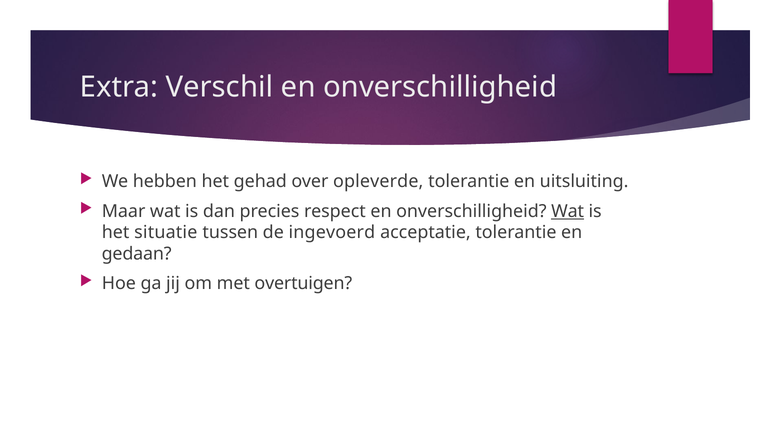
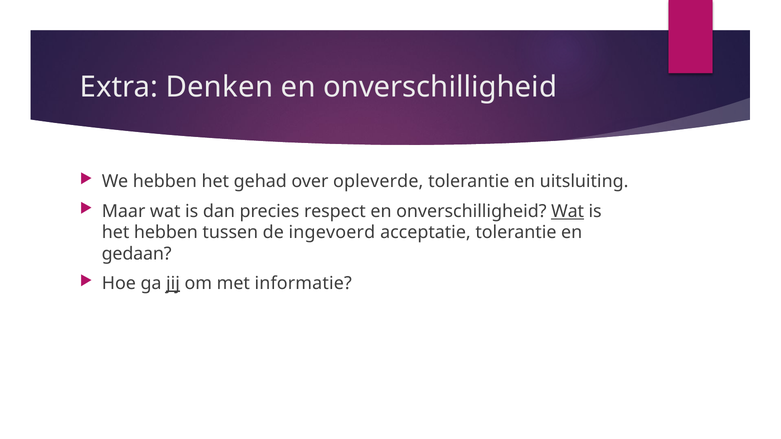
Verschil: Verschil -> Denken (219, 87)
het situatie: situatie -> hebben (166, 233)
jij underline: none -> present (173, 284)
overtuigen: overtuigen -> informatie (303, 284)
